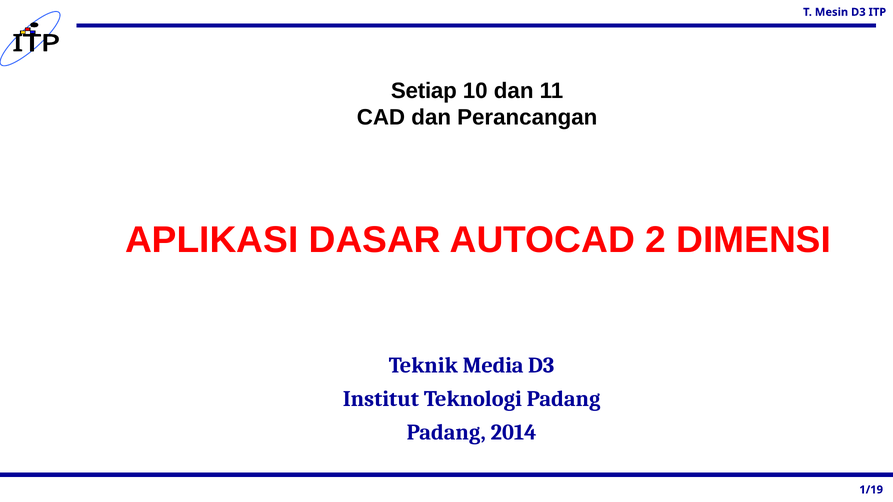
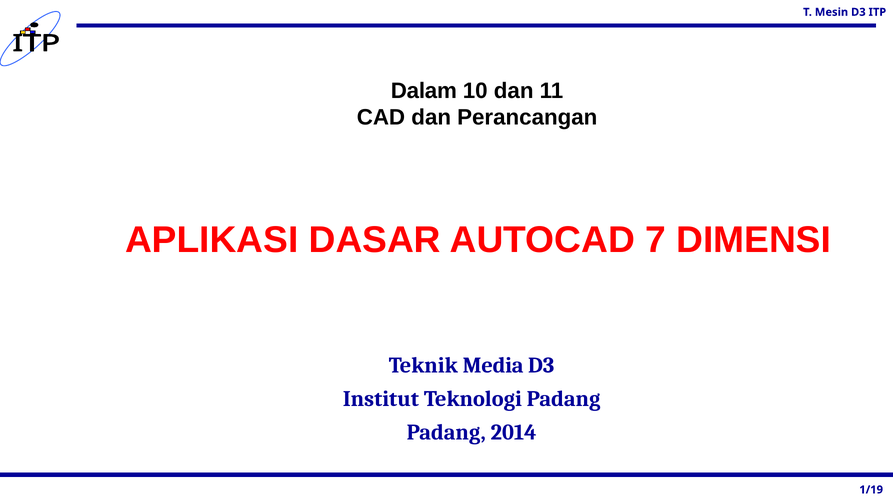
Setiap: Setiap -> Dalam (424, 91)
2: 2 -> 7 (656, 240)
